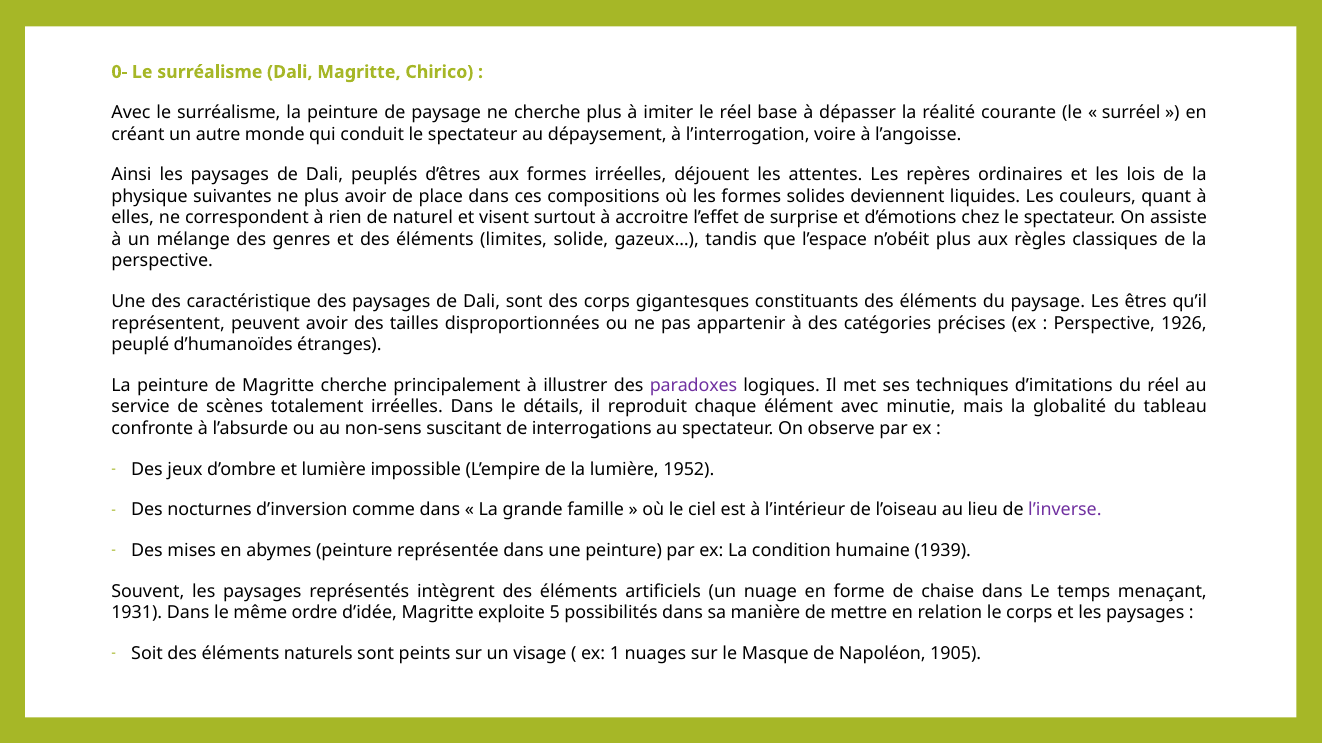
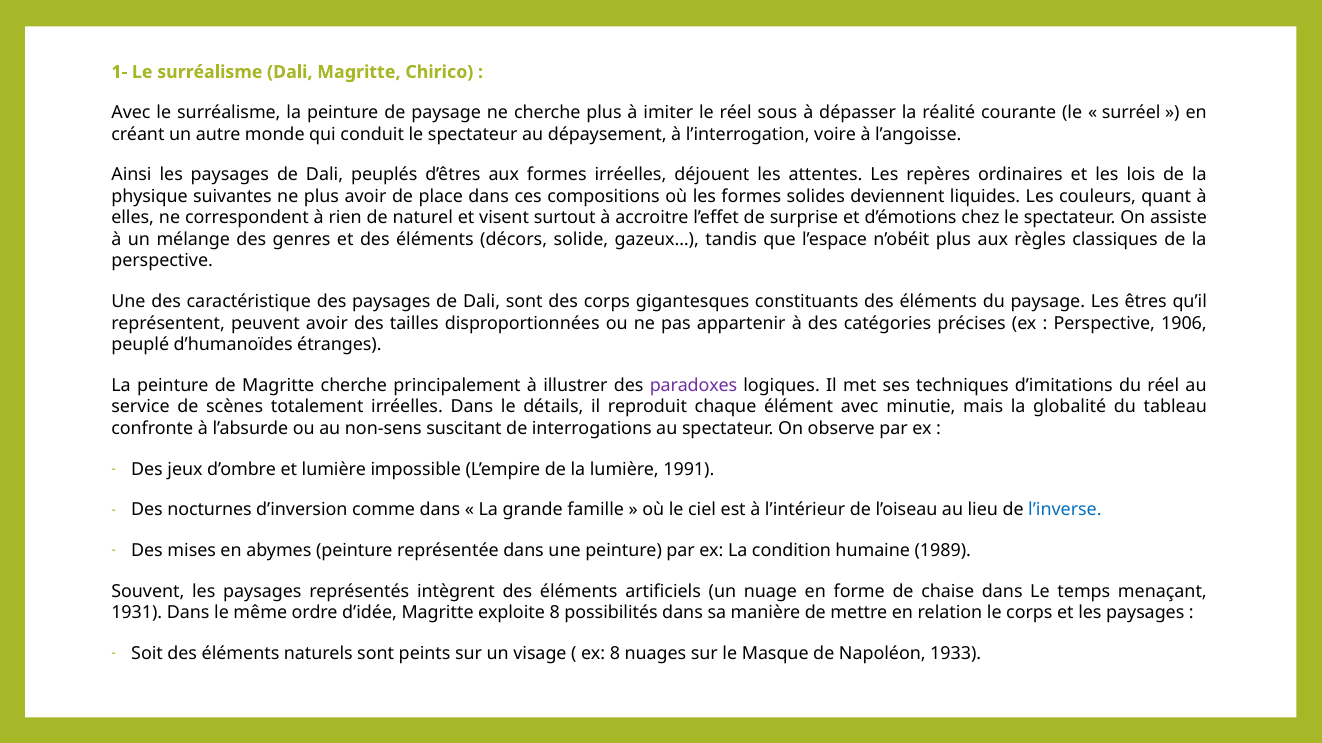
0-: 0- -> 1- (119, 72)
base: base -> sous (777, 113)
limites: limites -> décors (514, 240)
1926: 1926 -> 1906 (1184, 323)
1952: 1952 -> 1991 (689, 470)
l’inverse colour: purple -> blue (1065, 510)
1939: 1939 -> 1989 (943, 551)
exploite 5: 5 -> 8 (555, 613)
ex 1: 1 -> 8 (615, 654)
1905: 1905 -> 1933 (956, 654)
